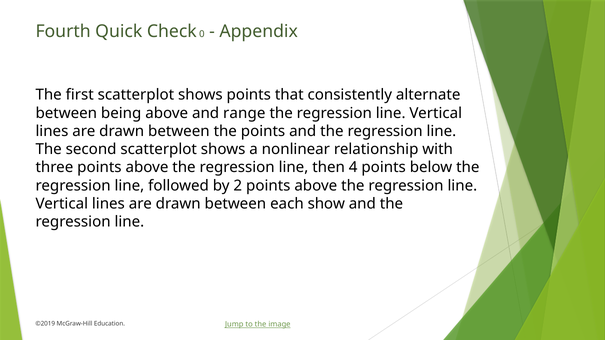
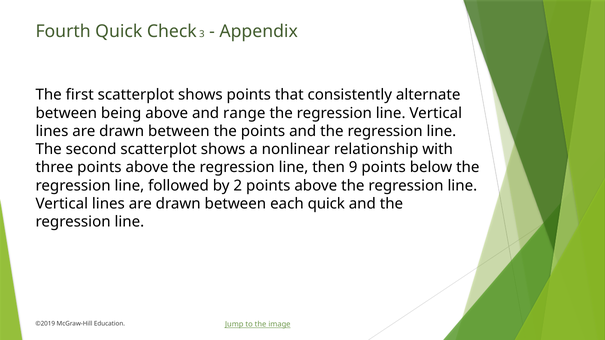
0: 0 -> 3 (202, 34)
4: 4 -> 9 (353, 168)
each show: show -> quick (326, 204)
